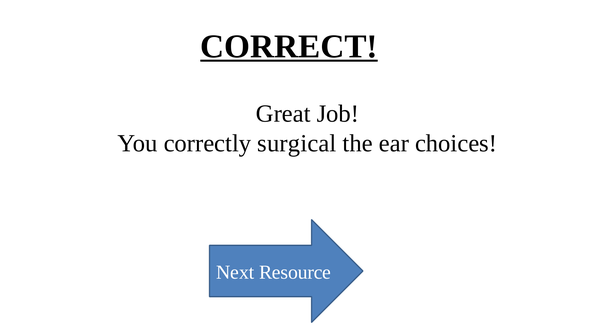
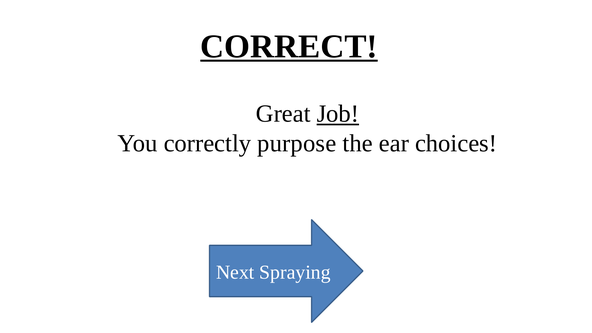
Job underline: none -> present (338, 114)
surgical: surgical -> purpose (297, 143)
Resource: Resource -> Spraying (295, 272)
